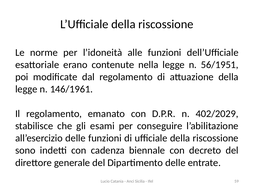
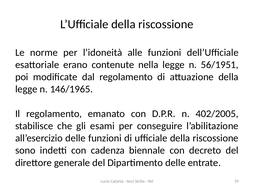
146/1961: 146/1961 -> 146/1965 (71, 89)
402/2029: 402/2029 -> 402/2005 (217, 114)
